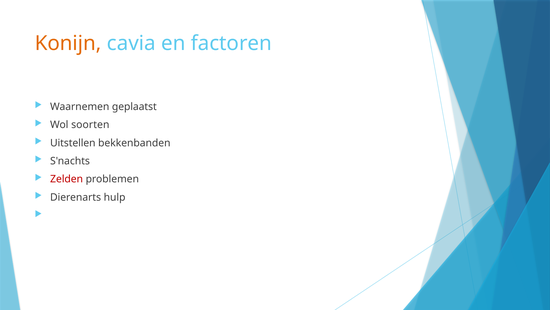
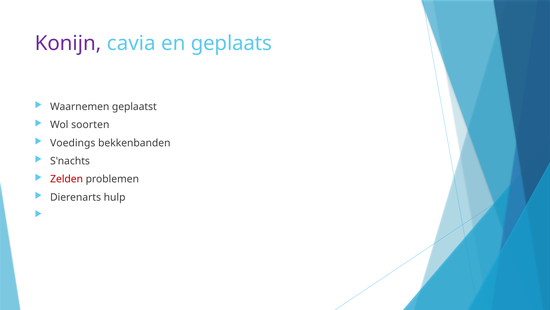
Konijn colour: orange -> purple (68, 43)
factoren: factoren -> geplaats (231, 43)
Uitstellen: Uitstellen -> Voedings (73, 143)
